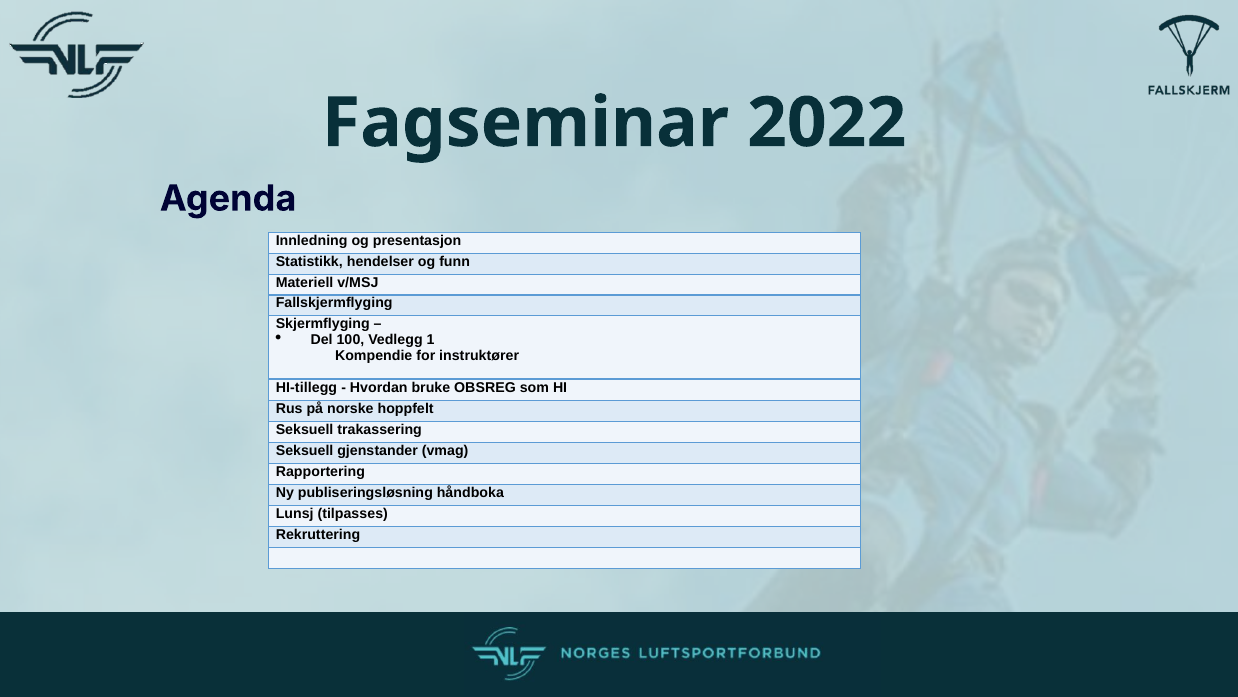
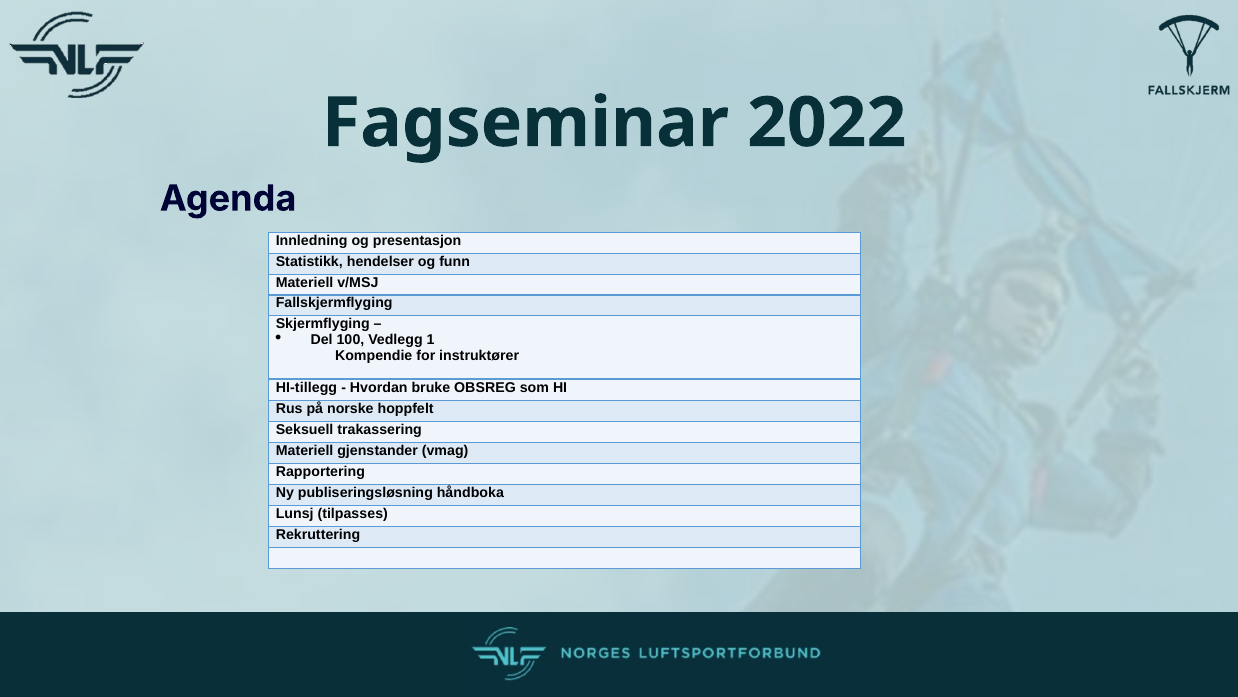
Seksuell: Seksuell -> Materiell (305, 450)
